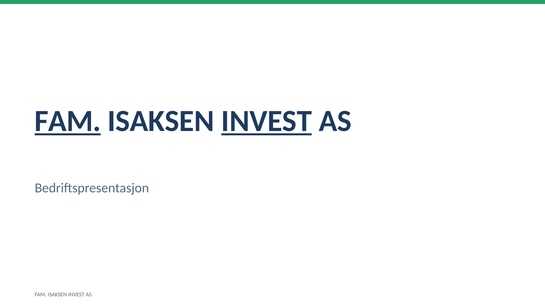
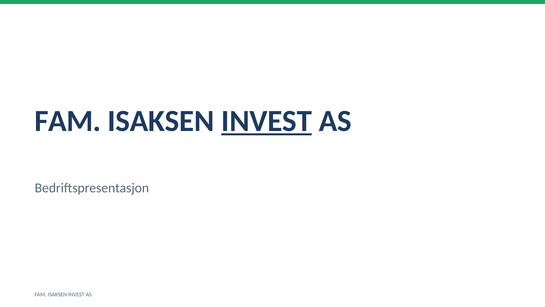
FAM underline: present -> none (68, 121)
